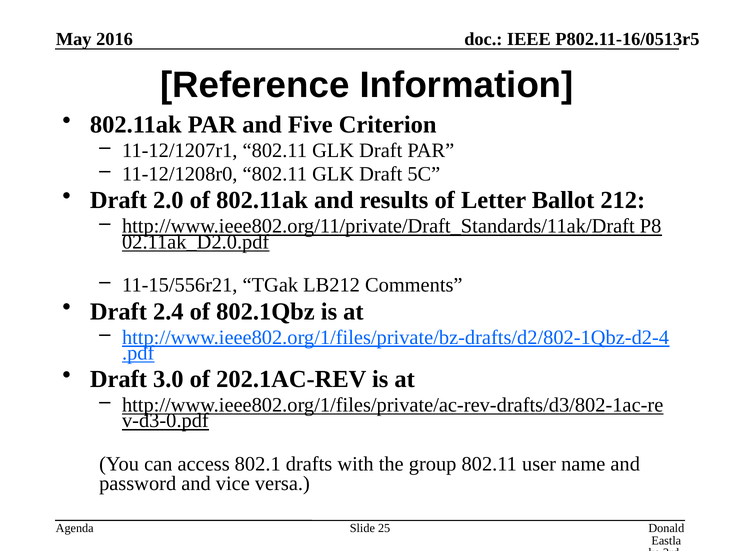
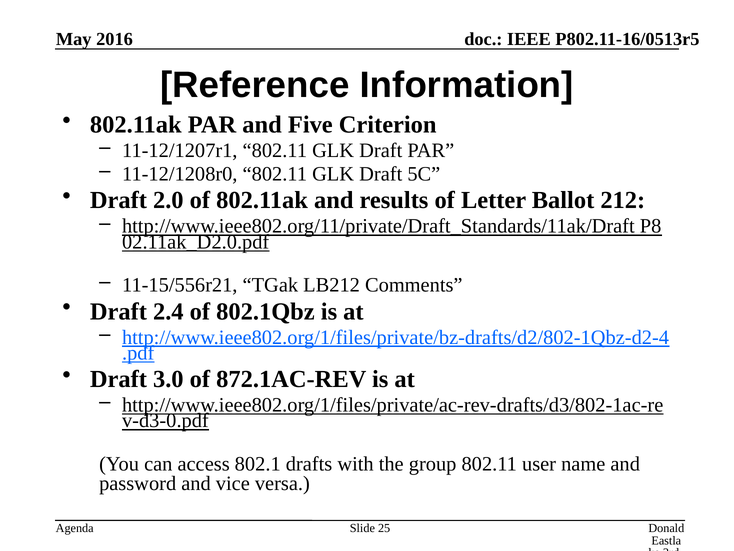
202.1AC-REV: 202.1AC-REV -> 872.1AC-REV (291, 379)
